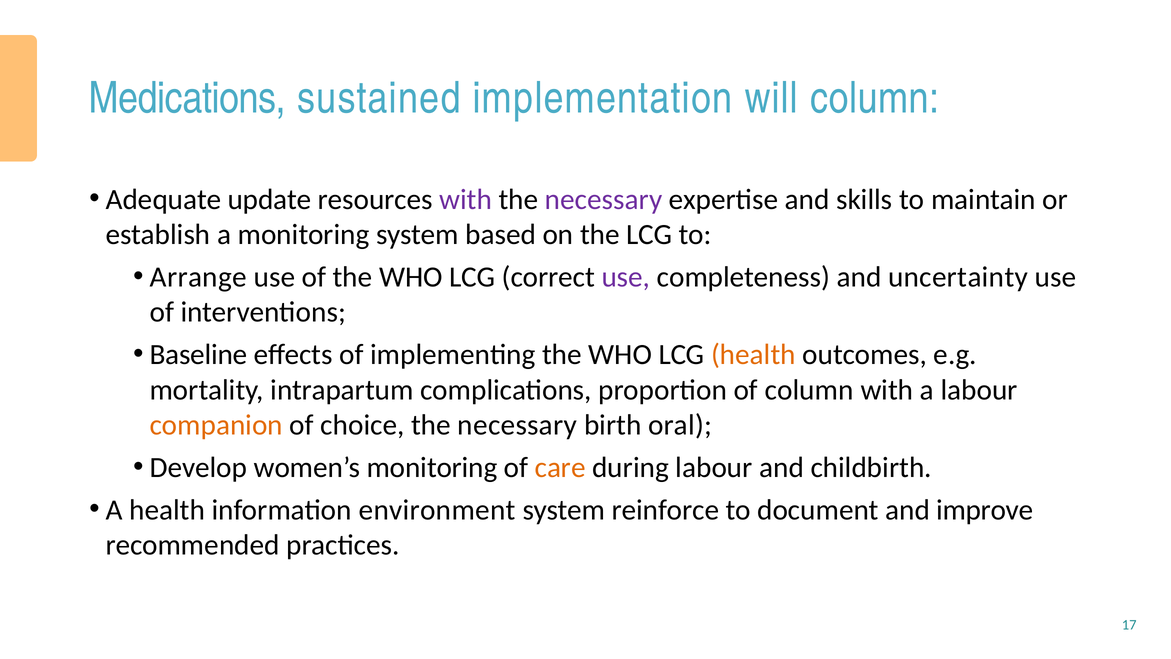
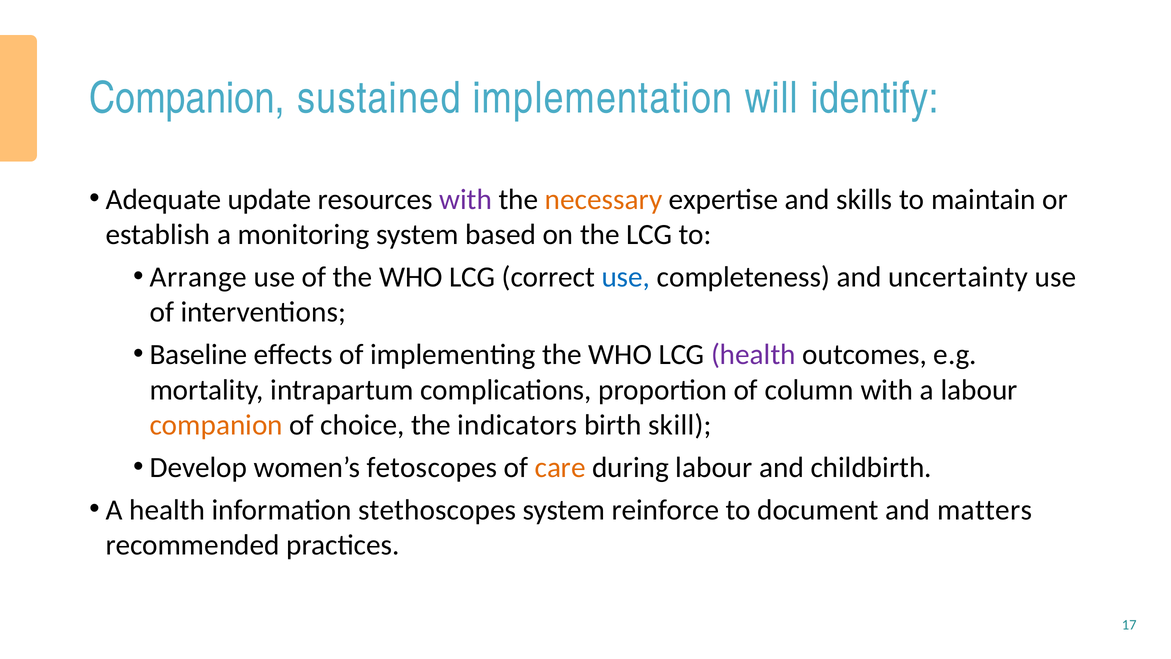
Medications: Medications -> Companion (187, 98)
will column: column -> identify (875, 98)
necessary colour: purple -> orange (604, 199)
use colour: purple -> blue (626, 277)
health colour: orange -> purple (753, 355)
choice the necessary: necessary -> indicators (517, 425)
oral: oral -> skill (680, 425)
women’s monitoring: monitoring -> fetoscopes (432, 467)
environment: environment -> stethoscopes (437, 510)
improve: improve -> matters (985, 510)
